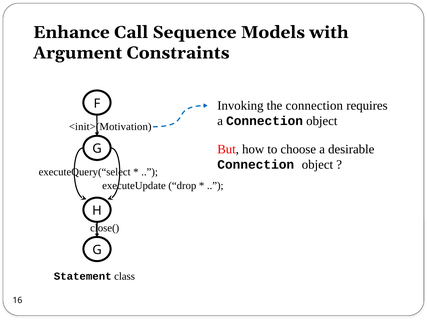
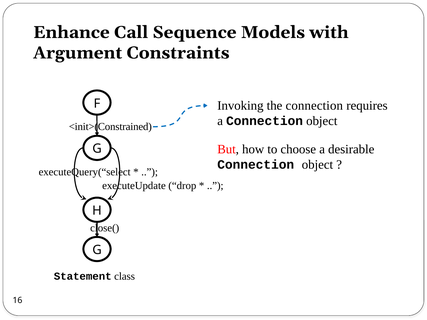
<init>(Motivation: <init>(Motivation -> <init>(Constrained (110, 127)
